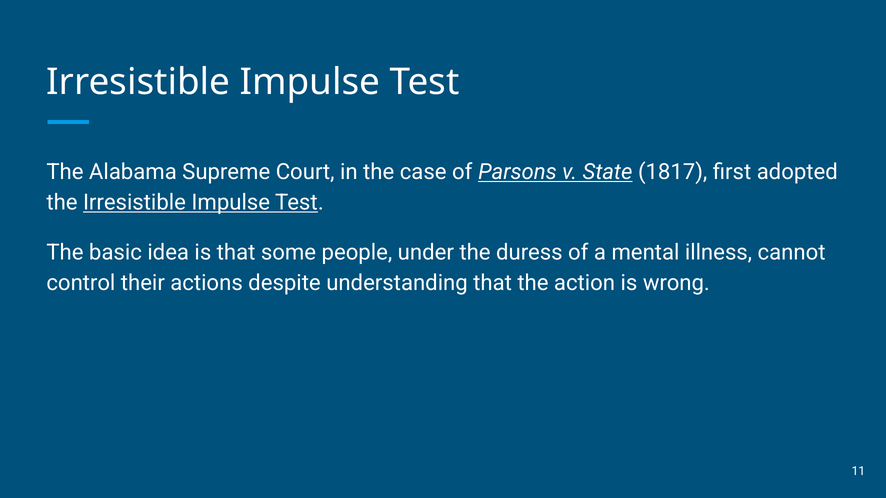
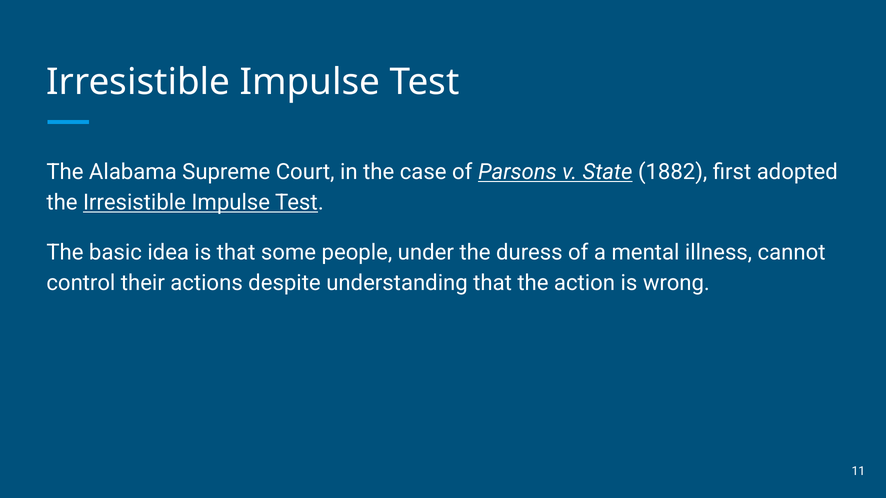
1817: 1817 -> 1882 (673, 172)
